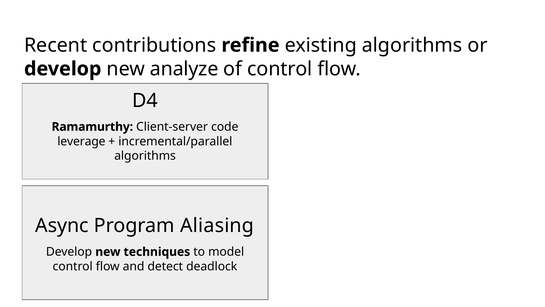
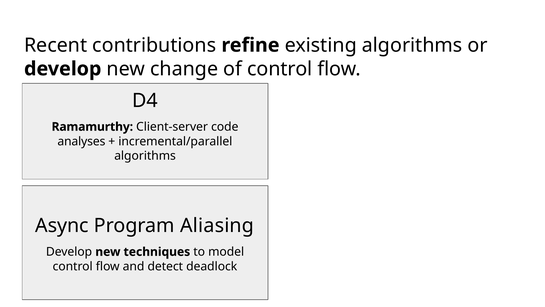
analyze: analyze -> change (184, 69)
leverage: leverage -> analyses (81, 141)
